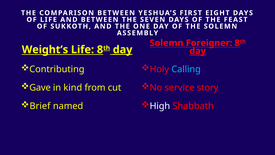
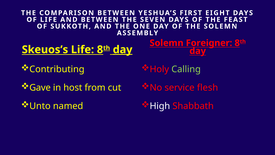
Weight’s: Weight’s -> Skeuos’s (45, 50)
day underline: present -> none (198, 51)
Calling colour: light blue -> light green (186, 69)
kind: kind -> host (73, 88)
story: story -> flesh (208, 88)
Brief: Brief -> Unto (40, 106)
